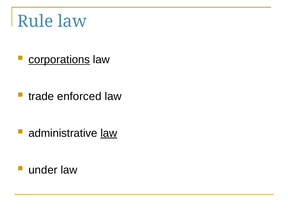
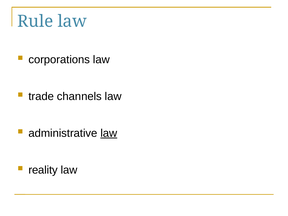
corporations underline: present -> none (59, 60)
enforced: enforced -> channels (79, 96)
under: under -> reality (43, 170)
